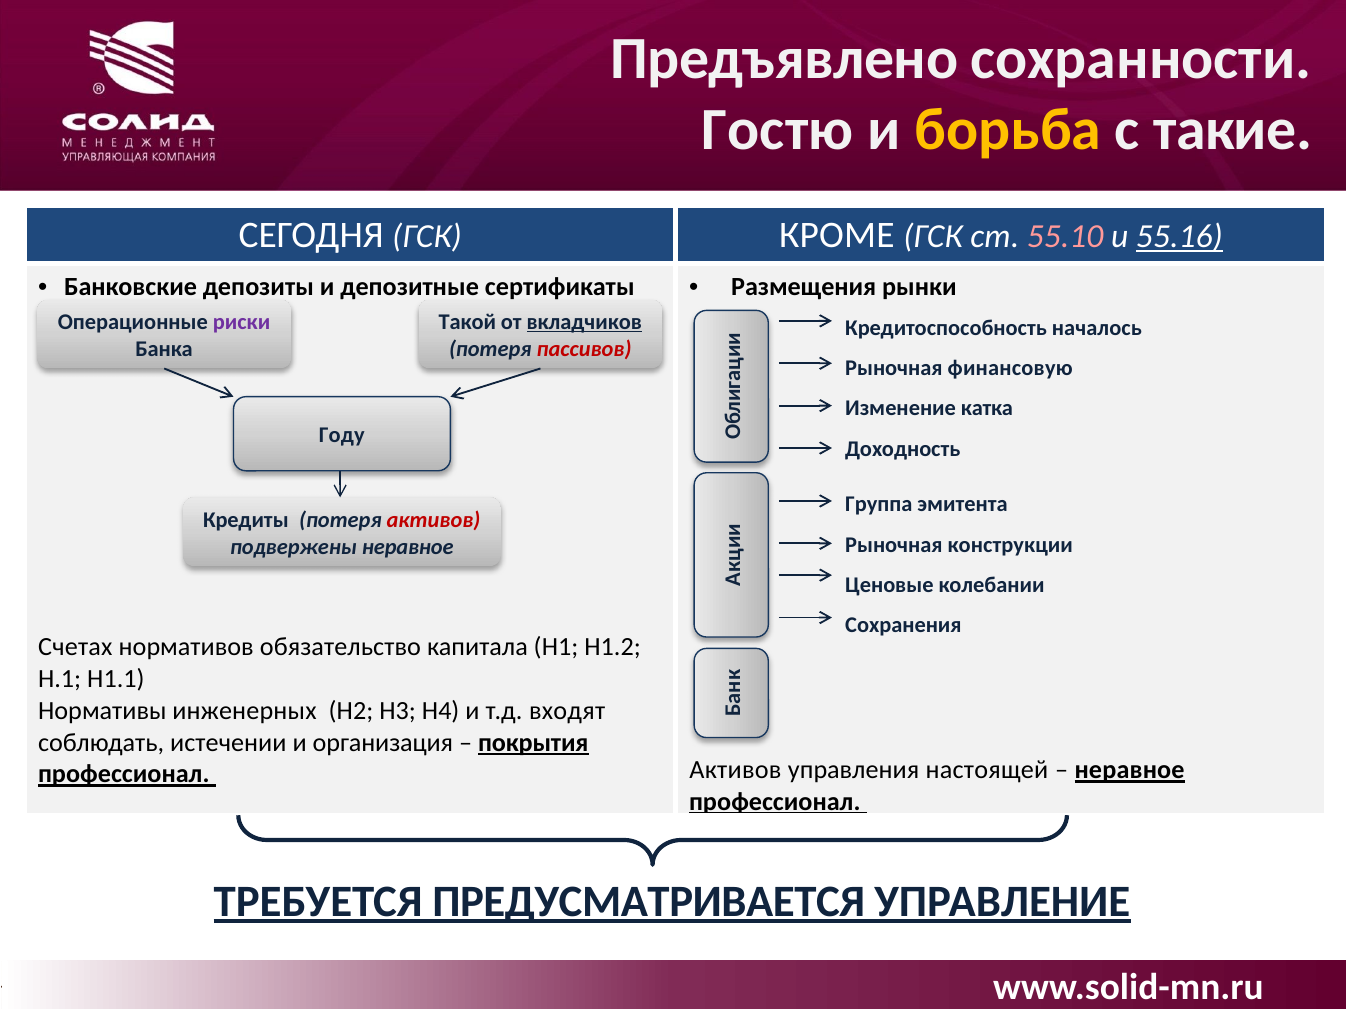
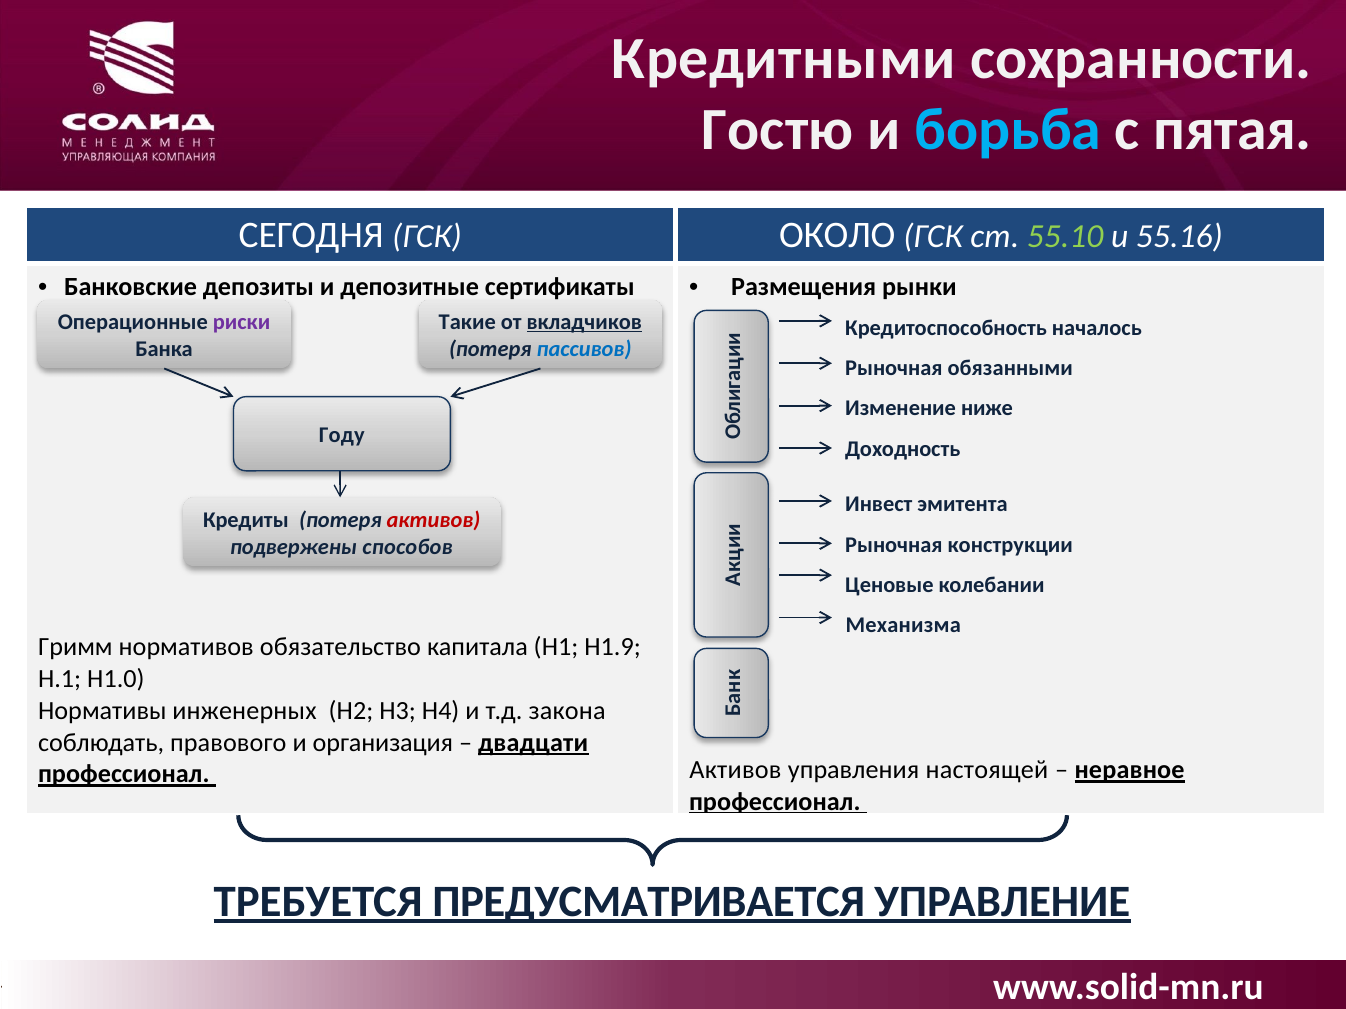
Предъявлено: Предъявлено -> Кредитными (784, 58)
борьба colour: yellow -> light blue (1008, 130)
такие: такие -> пятая (1233, 130)
КРОМЕ: КРОМЕ -> ОКОЛО (837, 235)
55.10 colour: pink -> light green (1065, 237)
55.16 underline: present -> none (1179, 237)
Такой: Такой -> Такие (467, 322)
пассивов colour: red -> blue (584, 349)
финансовую: финансовую -> обязанными (1010, 368)
катка: катка -> ниже (987, 409)
Группа: Группа -> Инвест (879, 505)
подвержены неравное: неравное -> способов (408, 547)
Сохранения: Сохранения -> Механизма (903, 626)
Счетах: Счетах -> Гримм (75, 647)
Н1.2: Н1.2 -> Н1.9 (613, 647)
Н1.1: Н1.1 -> Н1.0 (116, 679)
входят: входят -> закона (567, 711)
истечении: истечении -> правового (228, 743)
покрытия: покрытия -> двадцати (533, 743)
